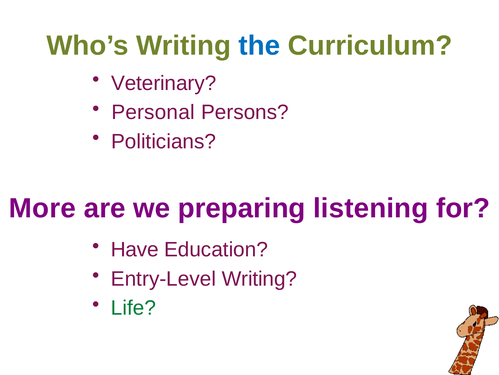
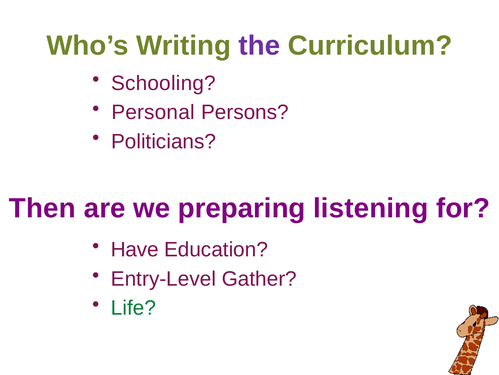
the colour: blue -> purple (259, 46)
Veterinary: Veterinary -> Schooling (163, 83)
More: More -> Then (42, 208)
Entry-Level Writing: Writing -> Gather (259, 278)
